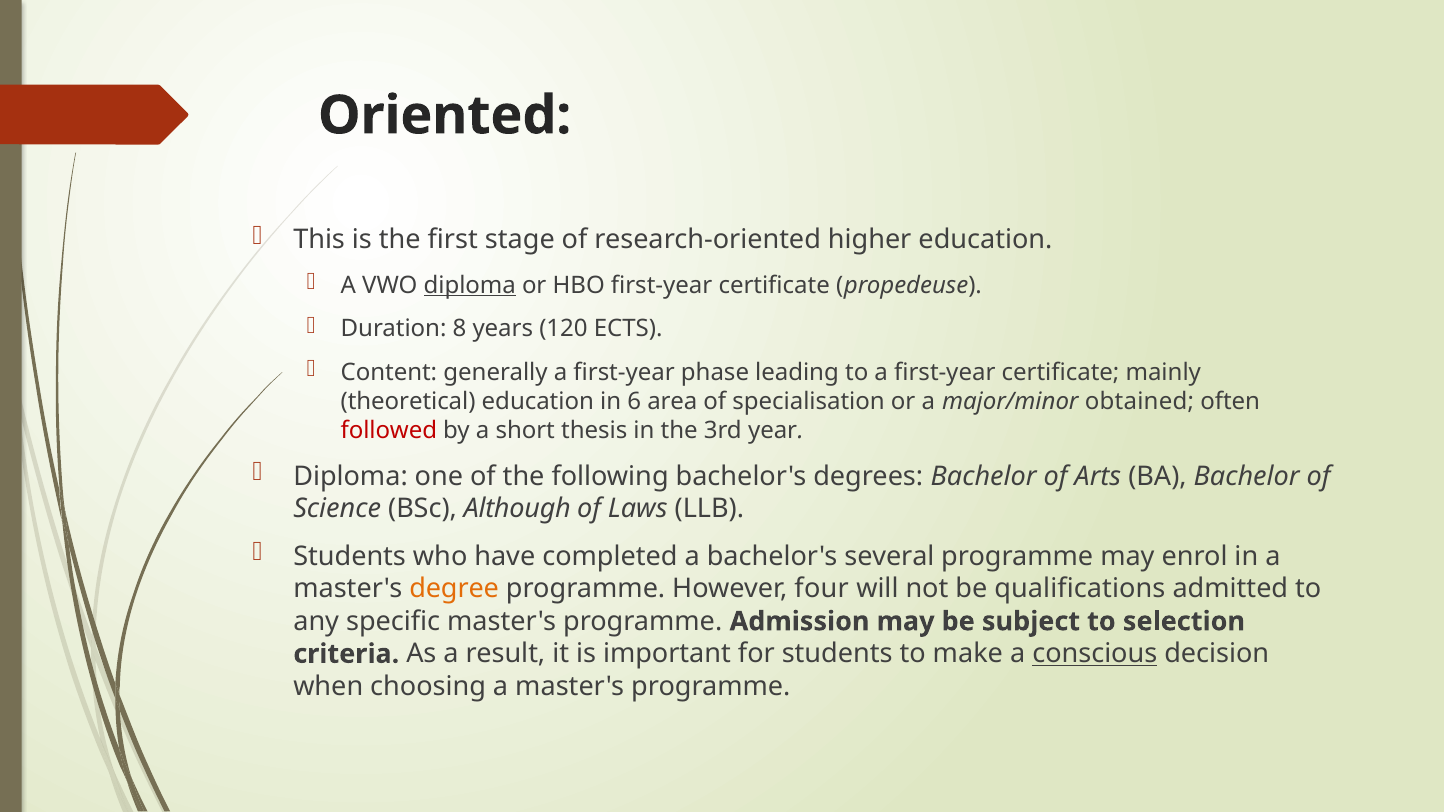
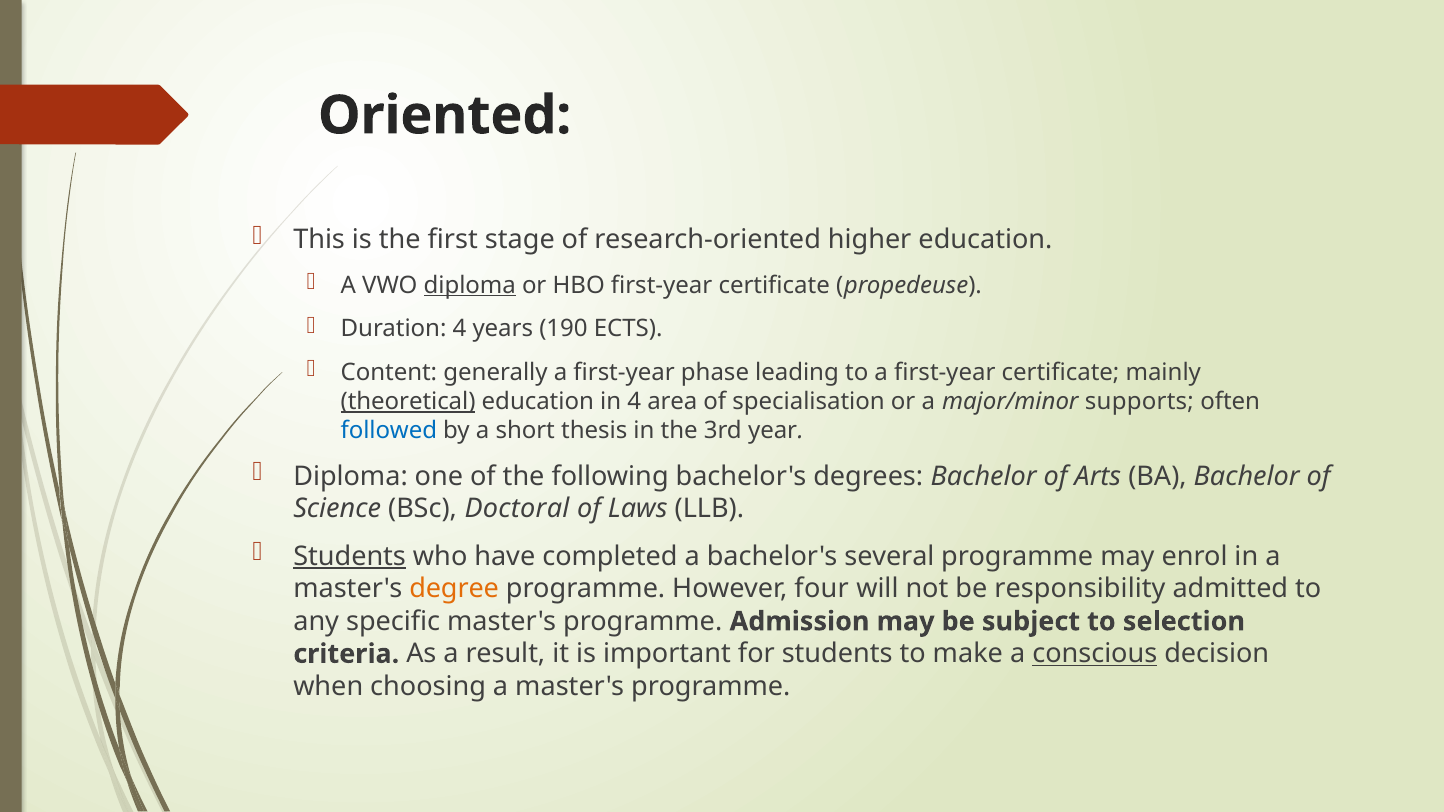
Duration 8: 8 -> 4 (460, 329)
120: 120 -> 190 (563, 329)
theoretical underline: none -> present (408, 402)
in 6: 6 -> 4 (634, 402)
obtained: obtained -> supports (1139, 402)
followed colour: red -> blue (389, 431)
Although: Although -> Doctoral (517, 509)
Students underline: none -> present (350, 557)
qualifications: qualifications -> responsibility (1080, 589)
